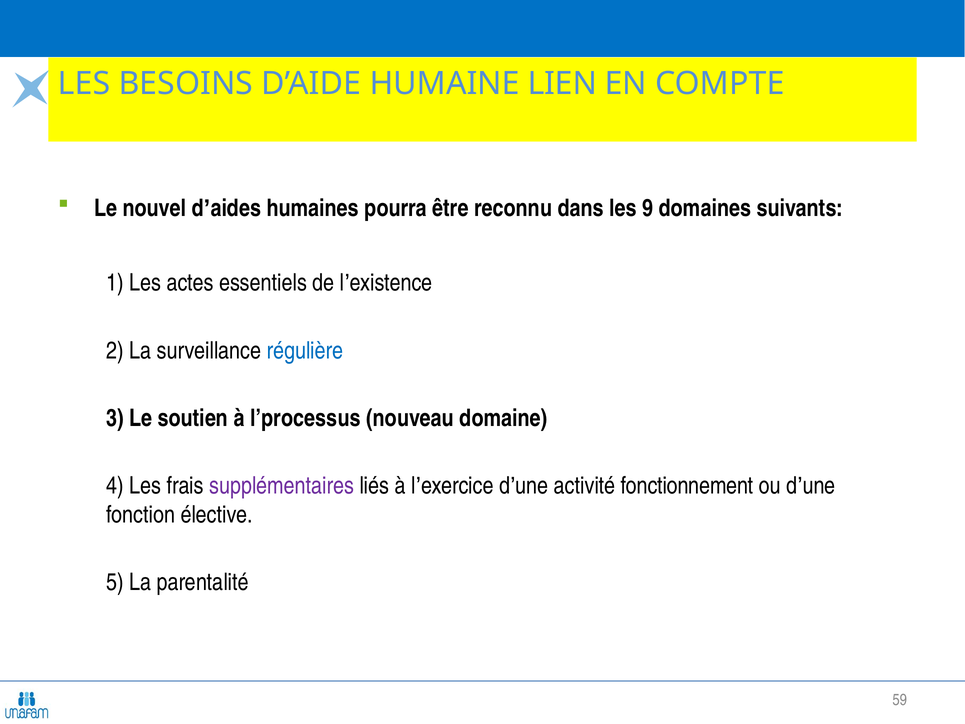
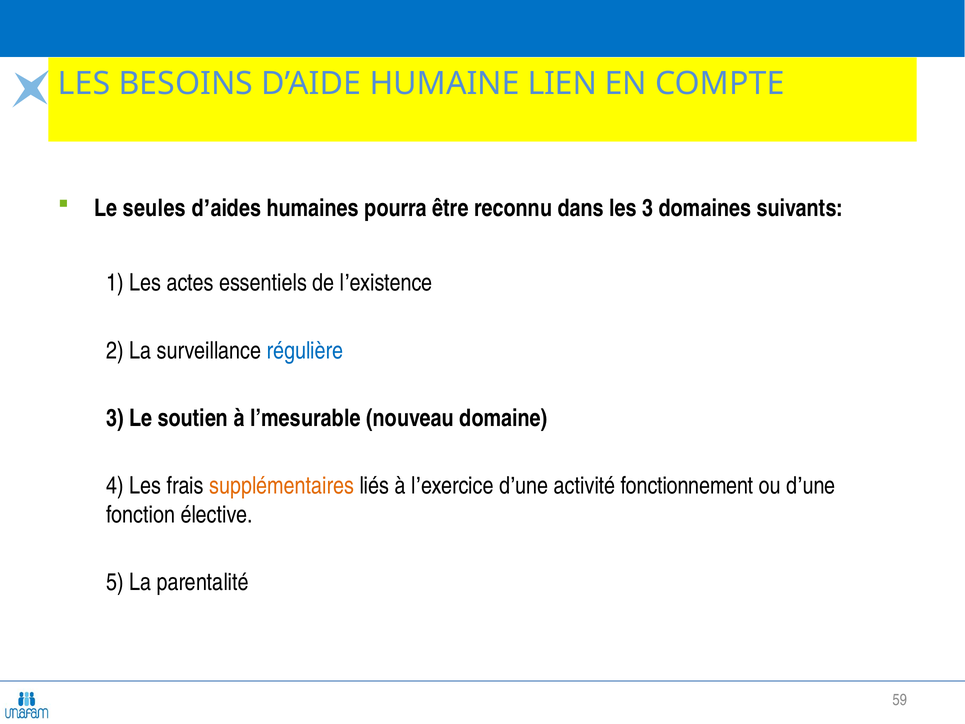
nouvel: nouvel -> seules (154, 208)
les 9: 9 -> 3 (648, 208)
l’processus: l’processus -> l’mesurable (305, 418)
supplémentaires colour: purple -> orange (282, 486)
